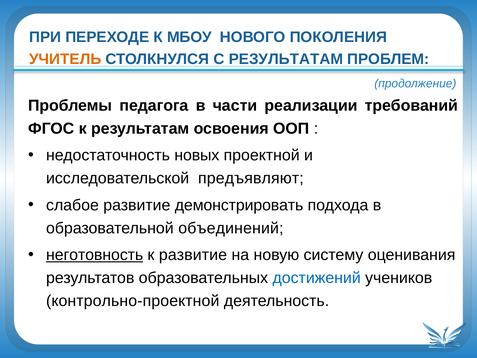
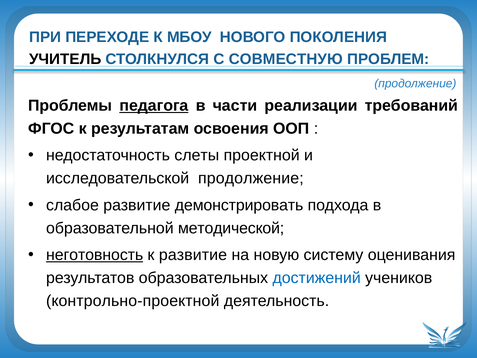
УЧИТЕЛЬ colour: orange -> black (65, 59)
С РЕЗУЛЬТАТАМ: РЕЗУЛЬТАТАМ -> СОВМЕСТНУЮ (286, 59)
педагога underline: none -> present (154, 106)
новых: новых -> слеты (197, 155)
исследовательской предъявляют: предъявляют -> продолжение (251, 178)
объединений: объединений -> методической (231, 228)
